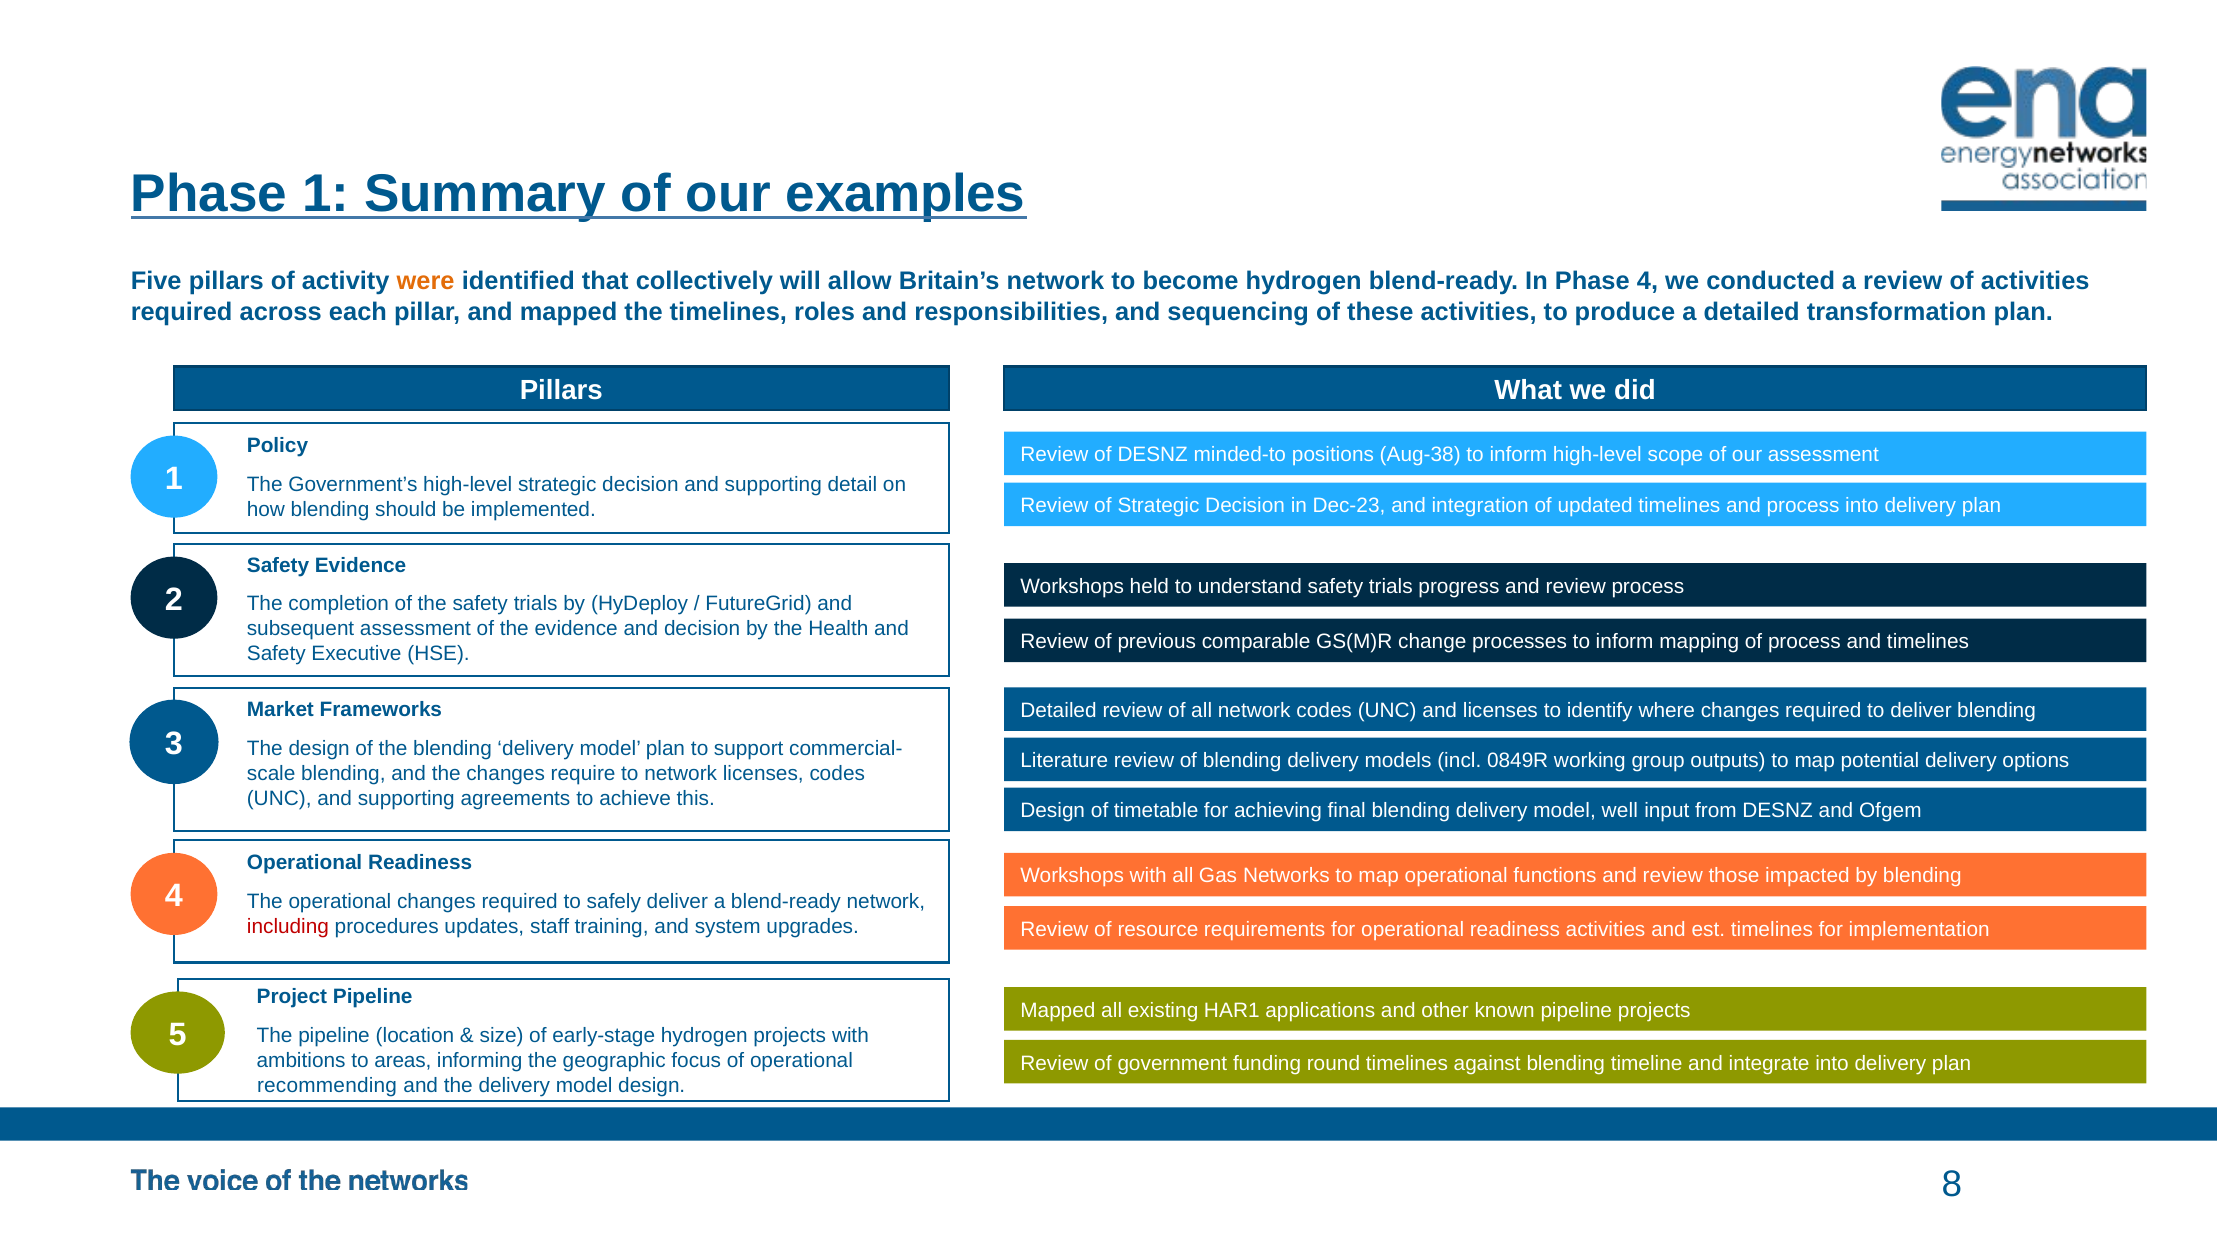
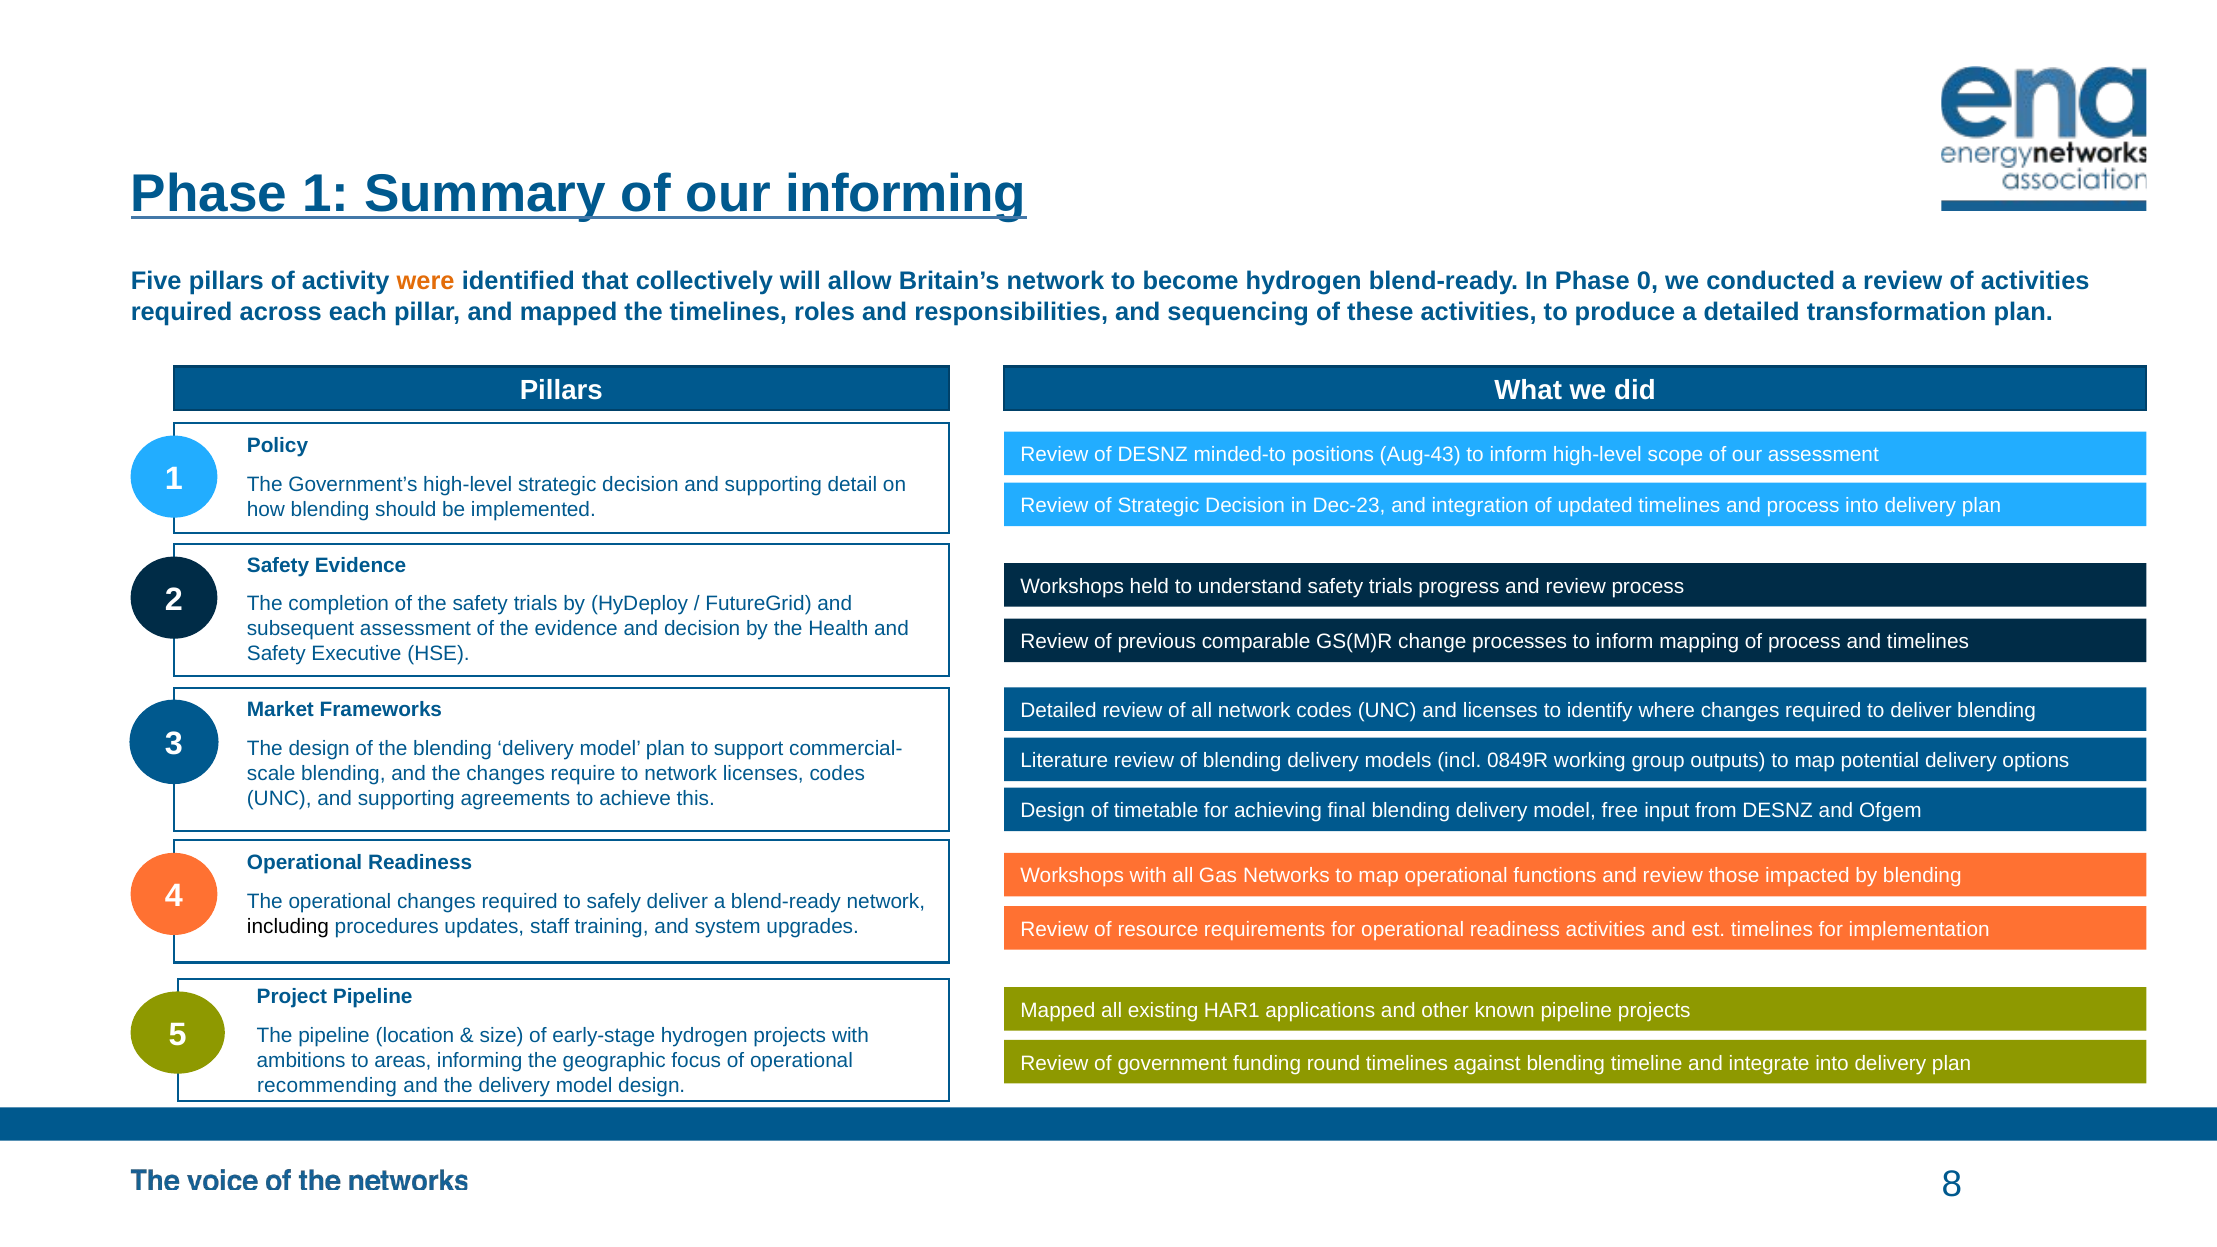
our examples: examples -> informing (906, 194)
Phase 4: 4 -> 0 (1647, 282)
Aug-38: Aug-38 -> Aug-43 (1420, 455)
well: well -> free (1620, 811)
including colour: red -> black (288, 927)
